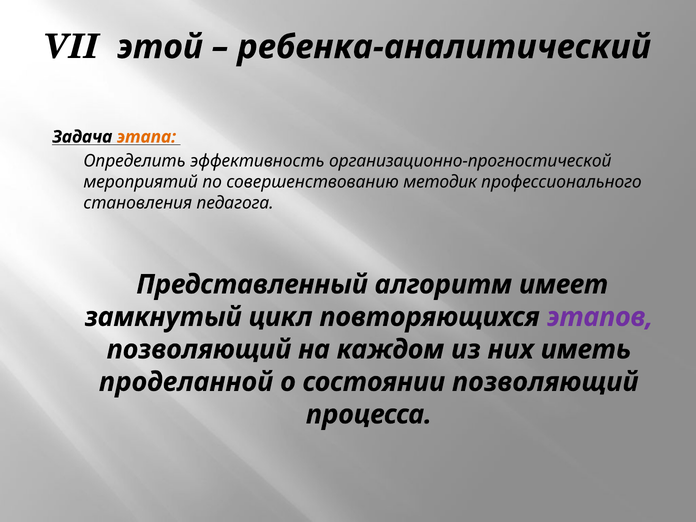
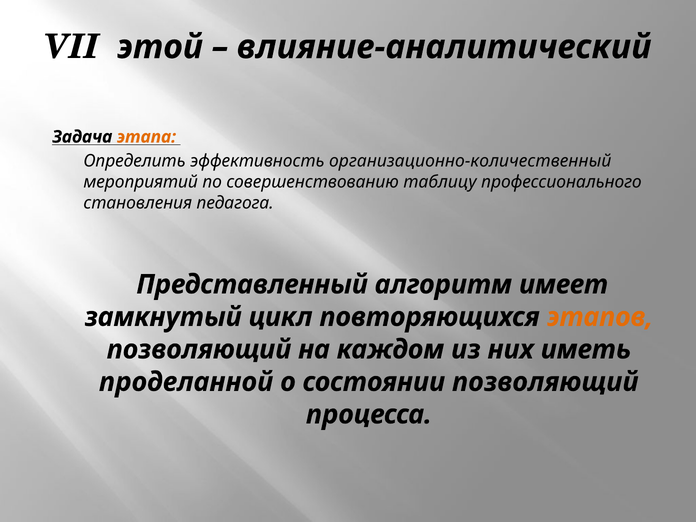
ребенка-аналитический: ребенка-аналитический -> влияние-аналитический (444, 47)
организационно-прогностической: организационно-прогностической -> организационно-количественный (470, 161)
методик: методик -> таблицу (440, 182)
этапов colour: purple -> orange (600, 317)
